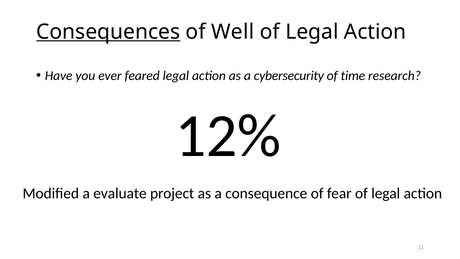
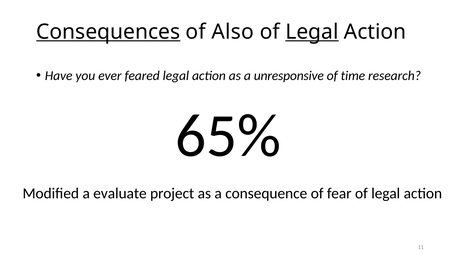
Well: Well -> Also (233, 32)
Legal underline: none -> present (312, 32)
cybersecurity: cybersecurity -> unresponsive (289, 76)
12%: 12% -> 65% (228, 136)
